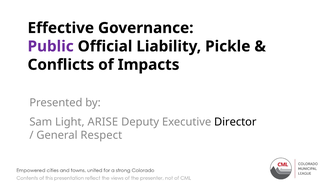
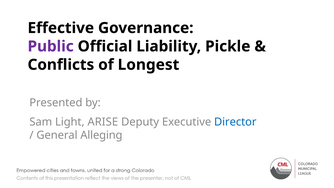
Impacts: Impacts -> Longest (149, 65)
Director colour: black -> blue (235, 122)
Respect: Respect -> Alleging (101, 135)
